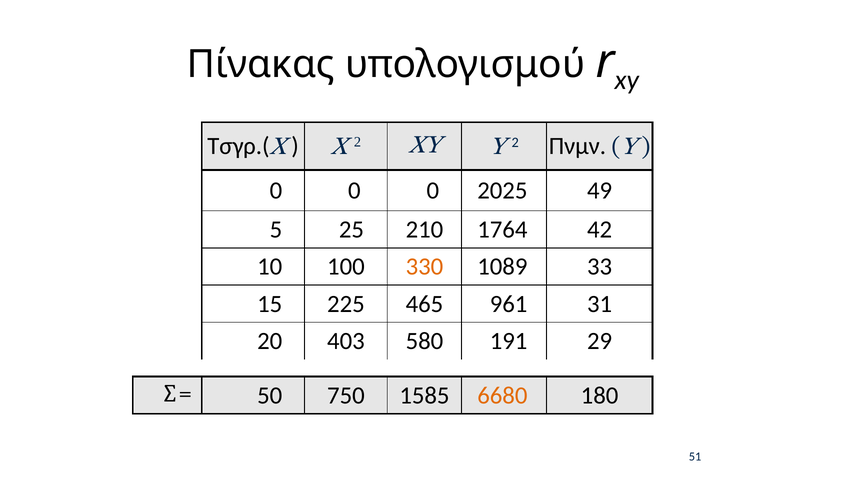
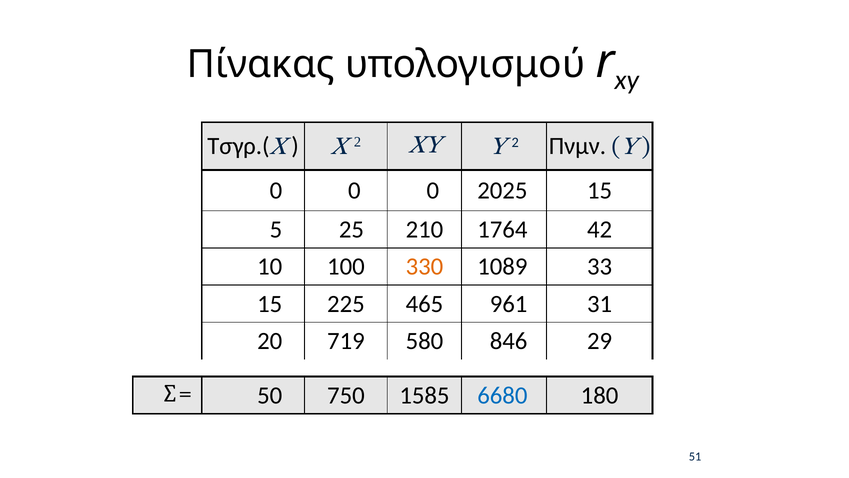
49: 49 -> 15 (600, 190)
403: 403 -> 719 (346, 341)
191: 191 -> 846 (509, 341)
6680 colour: orange -> blue (502, 395)
